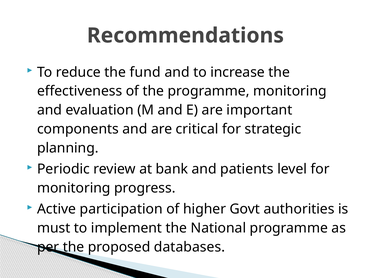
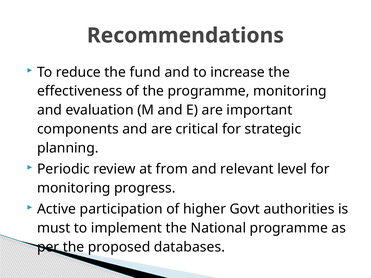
bank: bank -> from (172, 169)
patients: patients -> relevant (247, 169)
